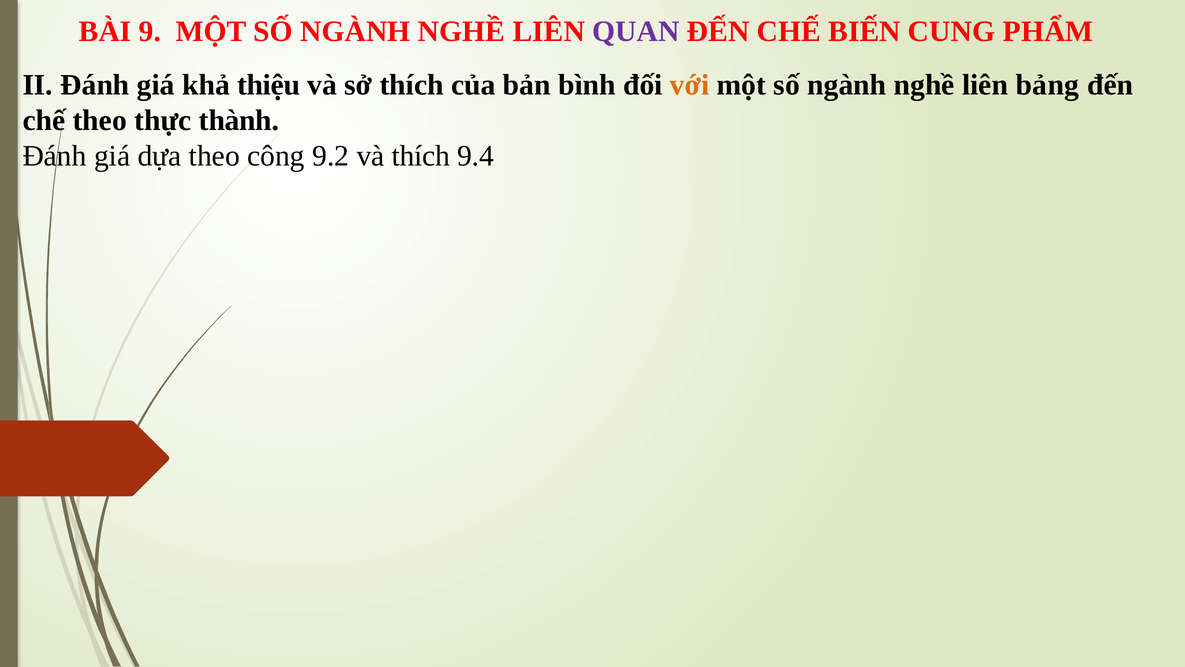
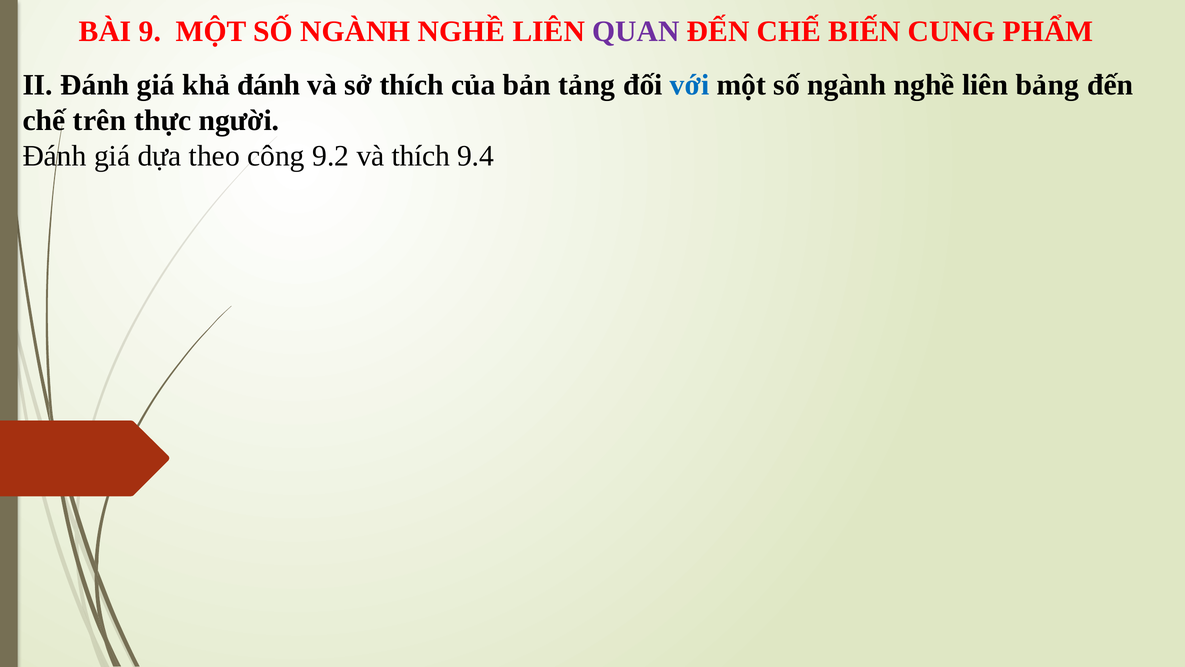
khả thiệu: thiệu -> đánh (269, 85)
bình: bình -> tảng (587, 85)
với colour: orange -> blue (690, 85)
chế theo: theo -> trên (100, 120)
thành: thành -> người (239, 120)
